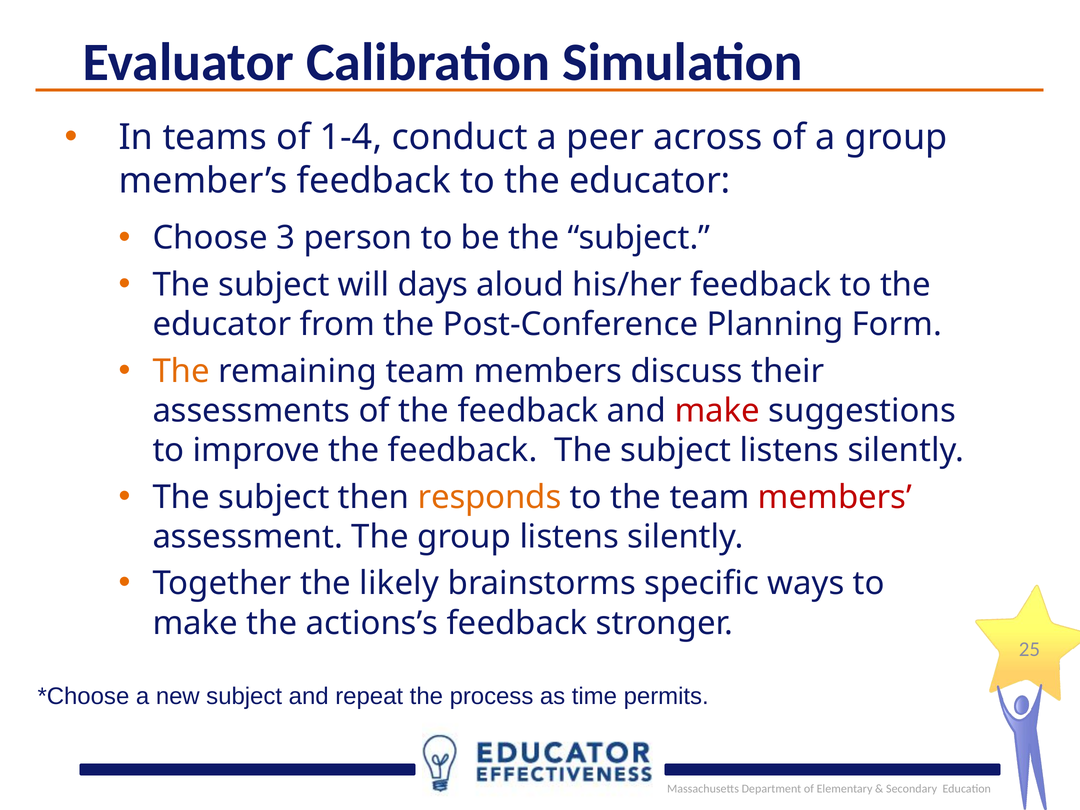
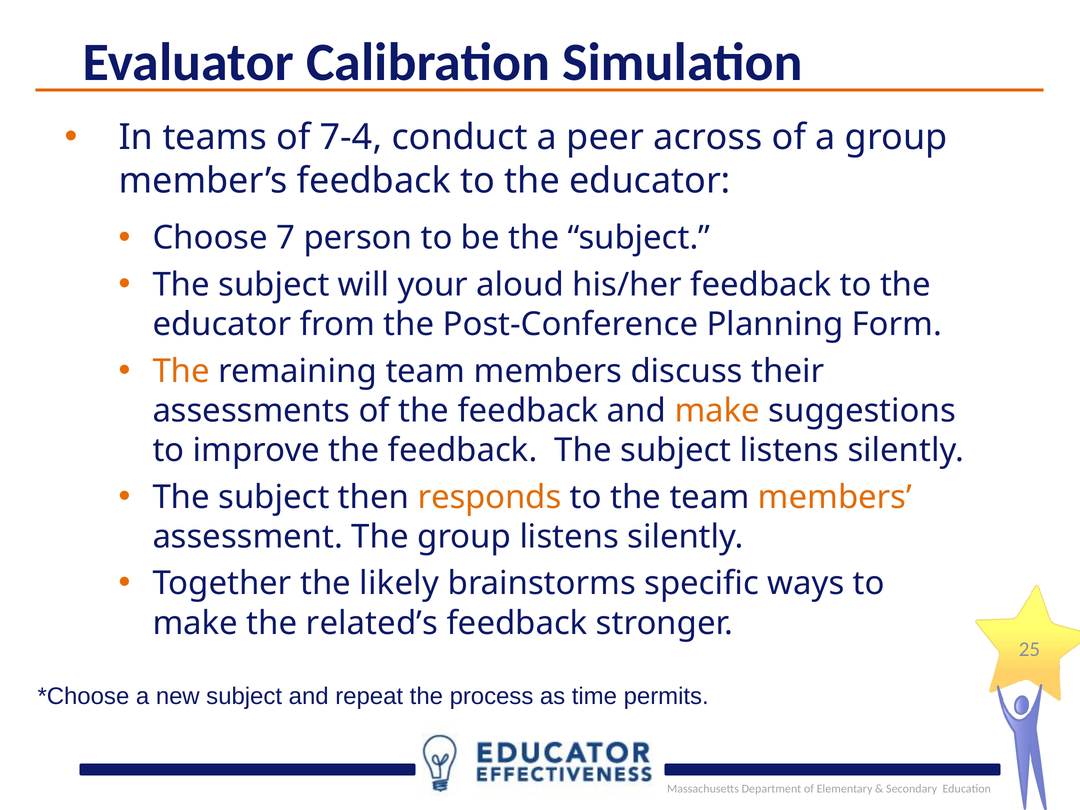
1-4: 1-4 -> 7-4 (351, 138)
3: 3 -> 7 (286, 238)
days: days -> your (433, 285)
make colour: red -> orange (717, 411)
members colour: red -> orange (835, 497)
actions’s: actions’s -> related’s (372, 623)
